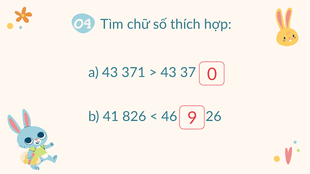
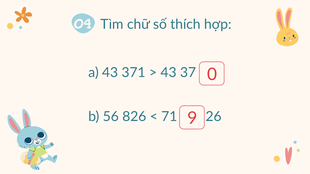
41: 41 -> 56 (111, 117)
46: 46 -> 71 (169, 117)
